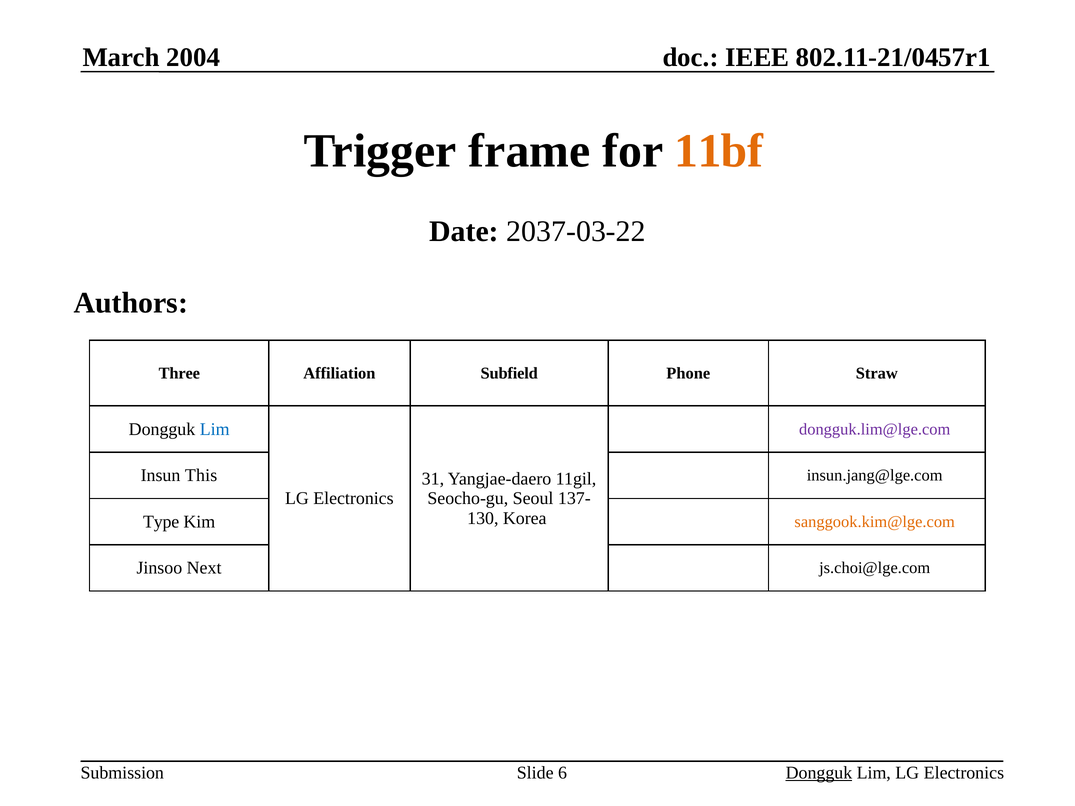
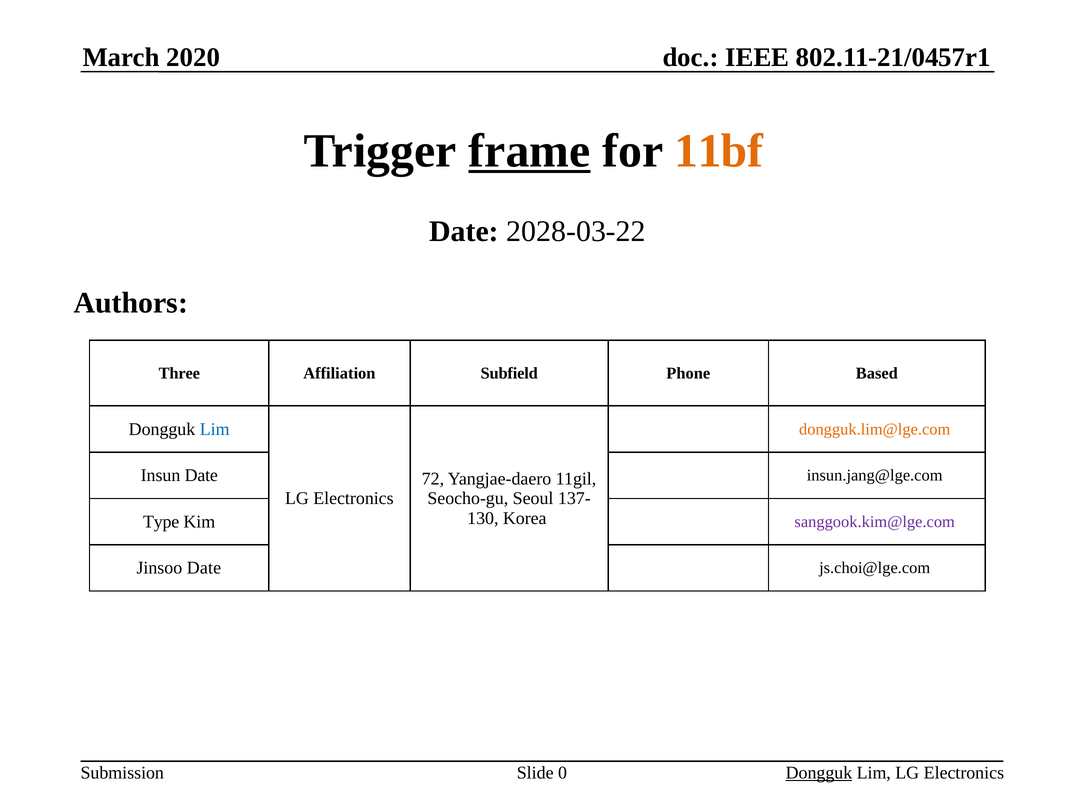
2004: 2004 -> 2020 (193, 57)
frame underline: none -> present (529, 151)
2037-03-22: 2037-03-22 -> 2028-03-22 (576, 231)
Straw: Straw -> Based (877, 373)
dongguk.lim@lge.com colour: purple -> orange (875, 429)
Insun This: This -> Date (201, 476)
31: 31 -> 72 (433, 479)
sanggook.kim@lge.com colour: orange -> purple (875, 522)
Jinsoo Next: Next -> Date (204, 568)
6: 6 -> 0 (563, 773)
